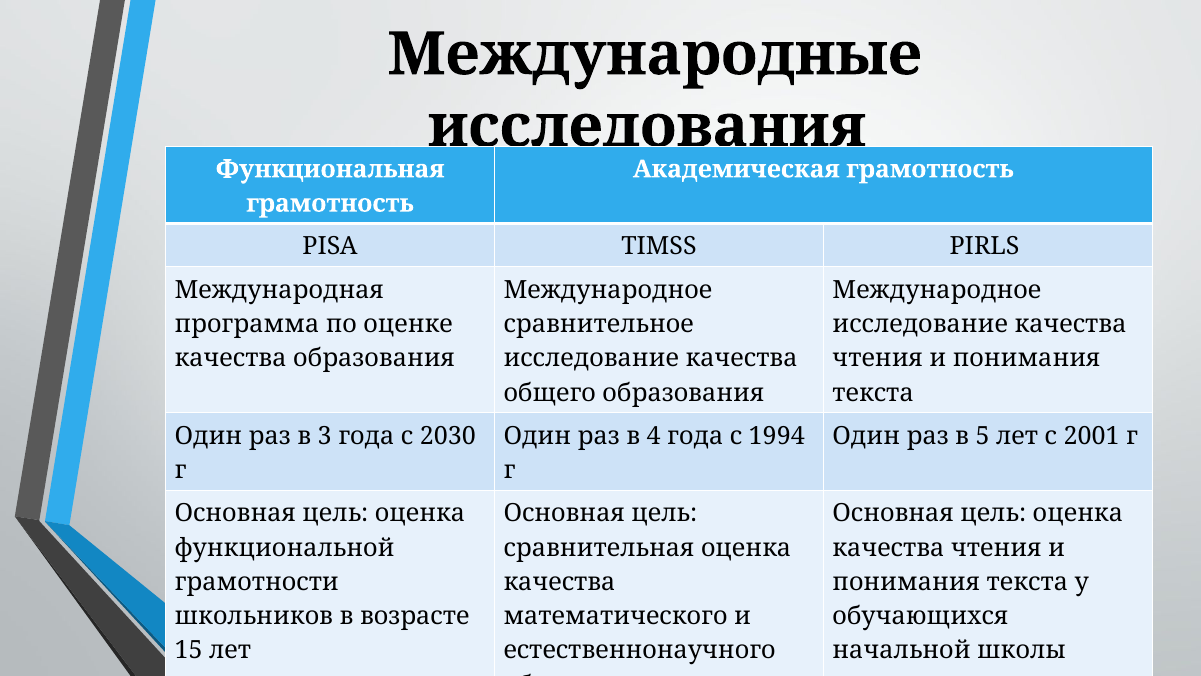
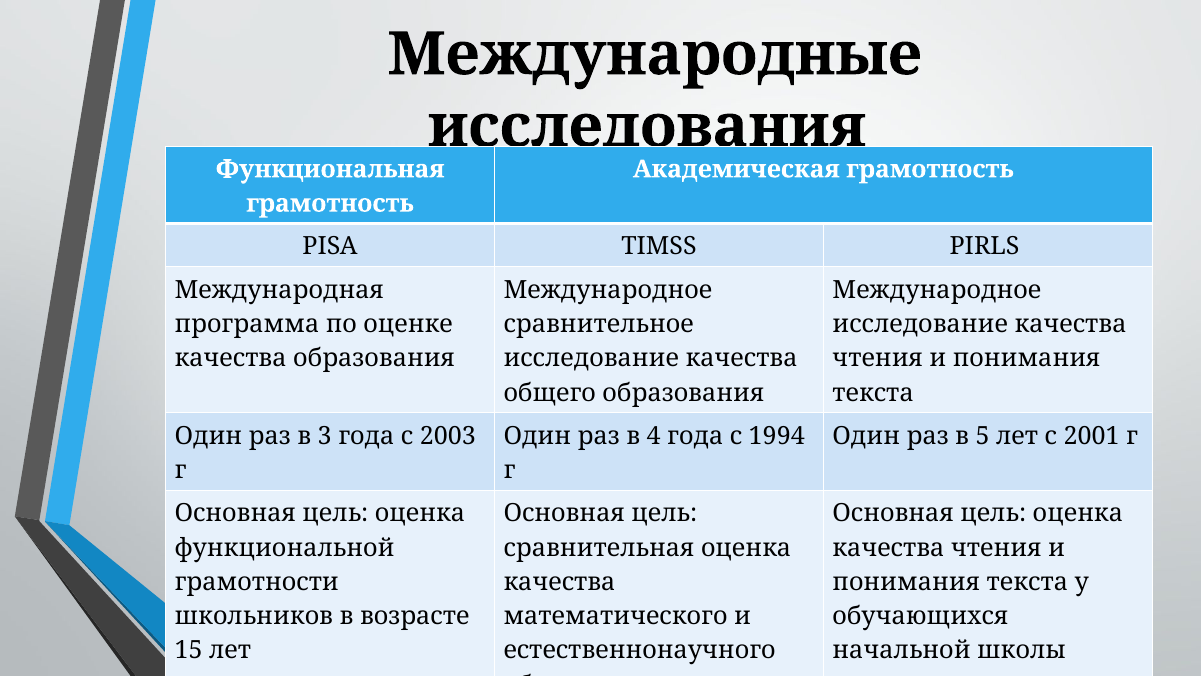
2030: 2030 -> 2003 (448, 436)
